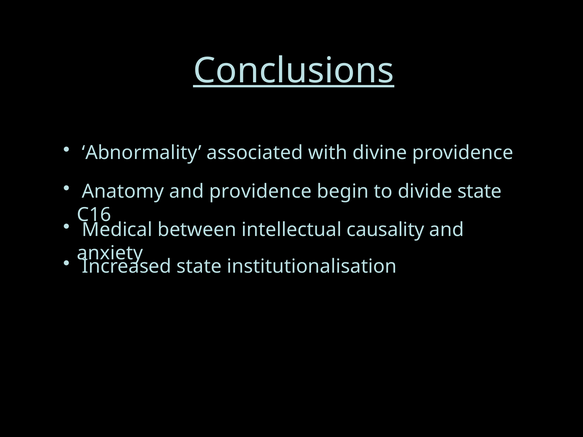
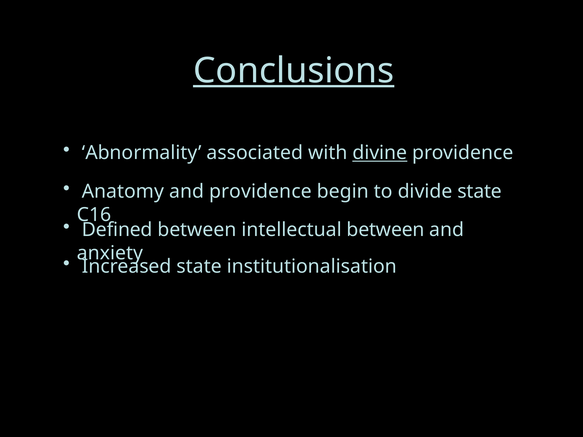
divine underline: none -> present (380, 153)
Medical: Medical -> Defined (117, 230)
intellectual causality: causality -> between (386, 230)
